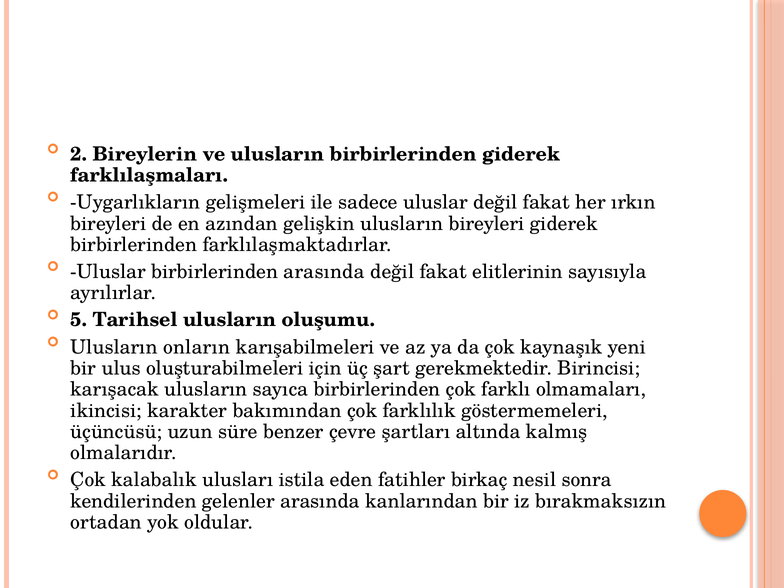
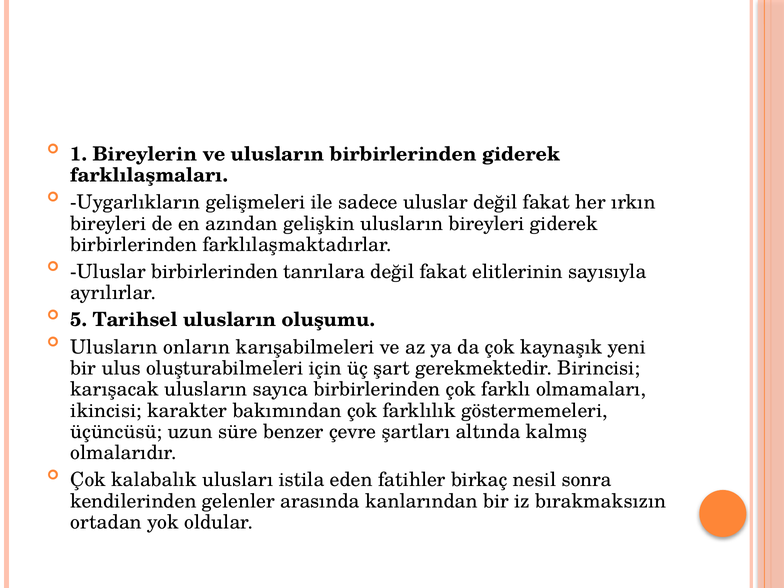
2: 2 -> 1 (79, 154)
birbirlerinden arasında: arasında -> tanrılara (324, 272)
